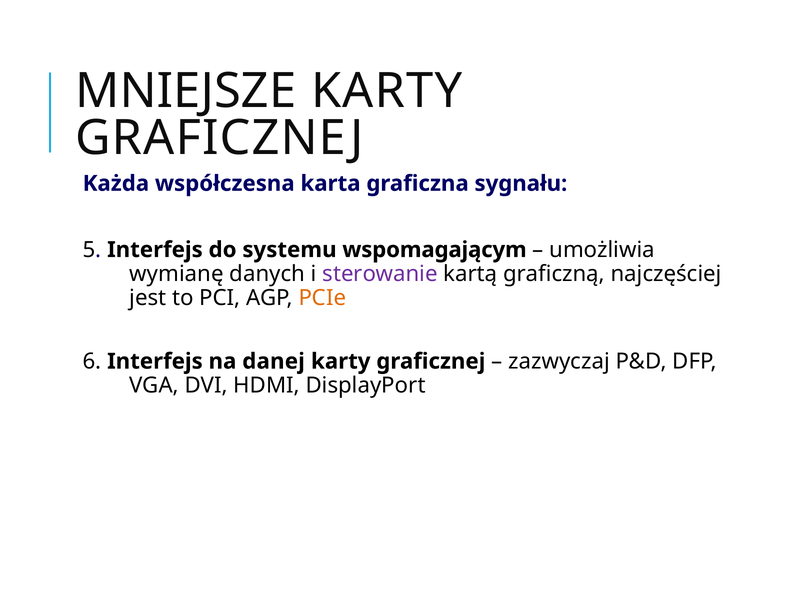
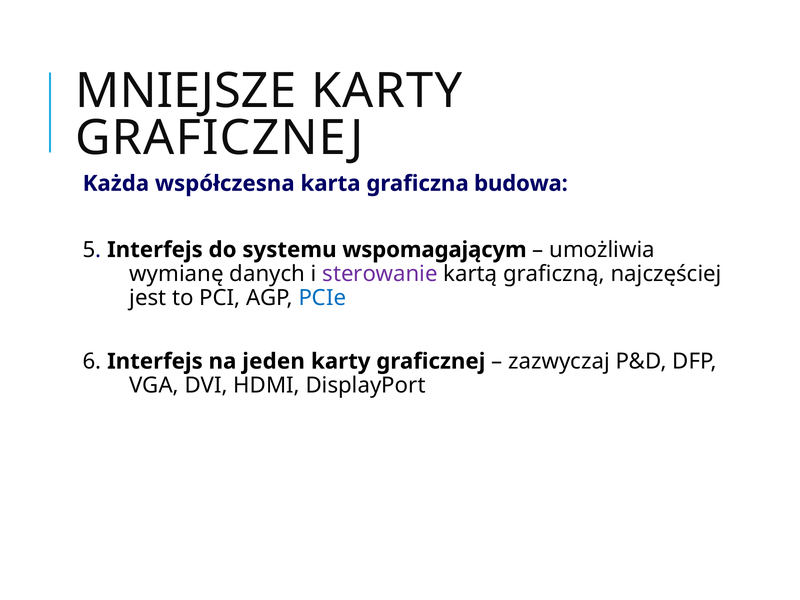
sygnału: sygnału -> budowa (521, 184)
PCIe colour: orange -> blue (322, 298)
danej: danej -> jeden (274, 361)
